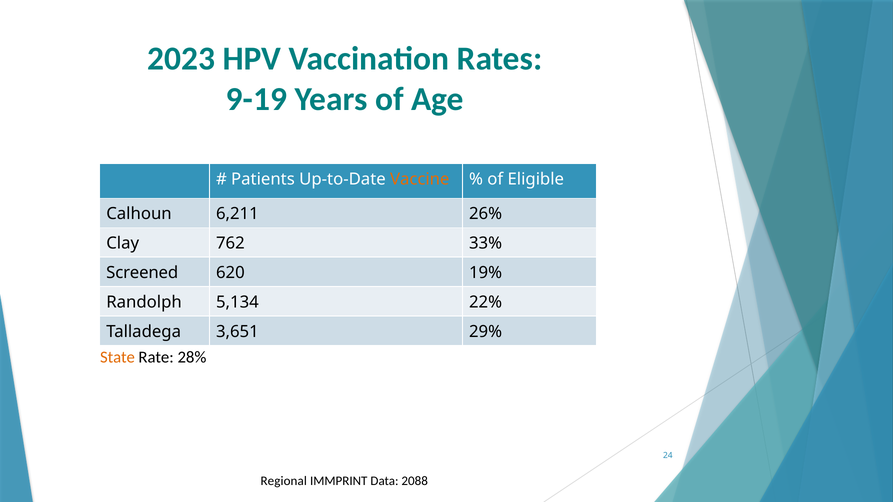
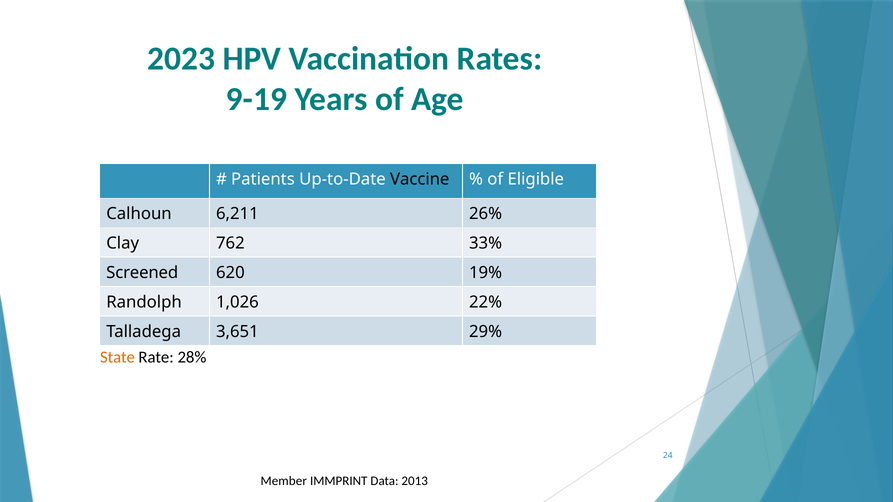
Vaccine colour: orange -> black (420, 179)
5,134: 5,134 -> 1,026 (237, 302)
Regional: Regional -> Member (284, 481)
2088: 2088 -> 2013 (415, 481)
